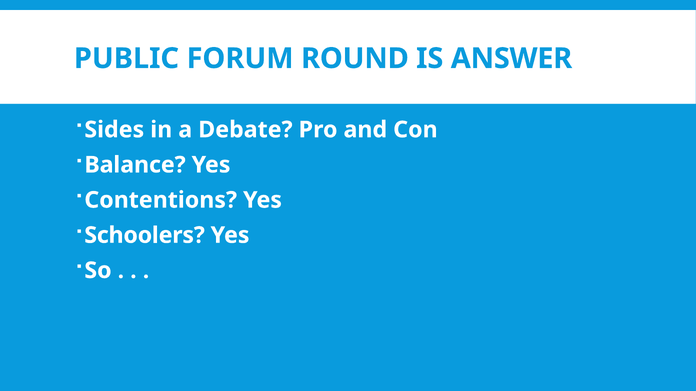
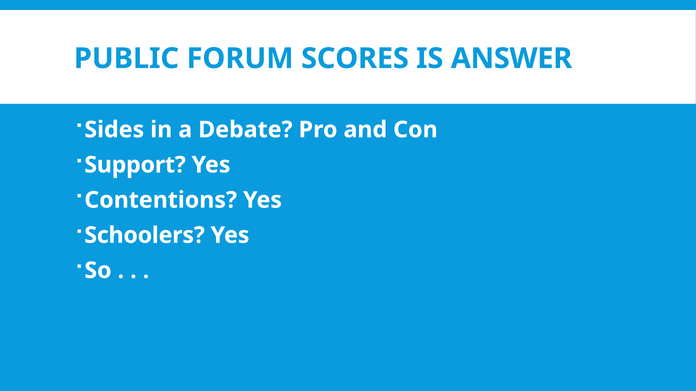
ROUND: ROUND -> SCORES (355, 59)
Balance: Balance -> Support (135, 165)
